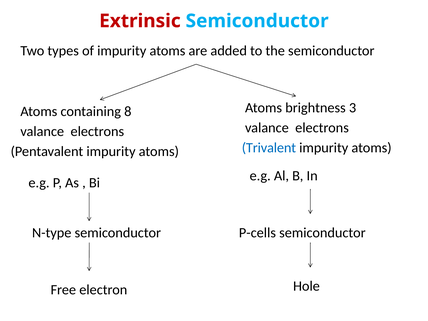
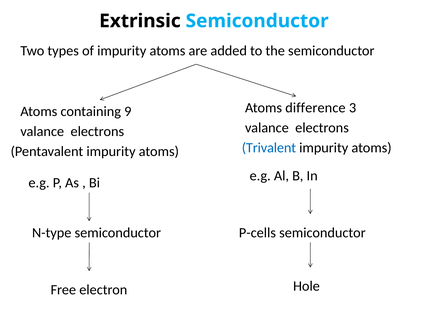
Extrinsic colour: red -> black (140, 21)
brightness: brightness -> difference (315, 108)
8: 8 -> 9 (128, 112)
